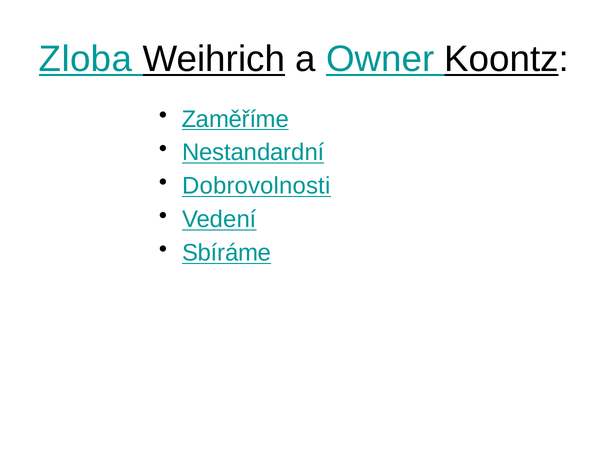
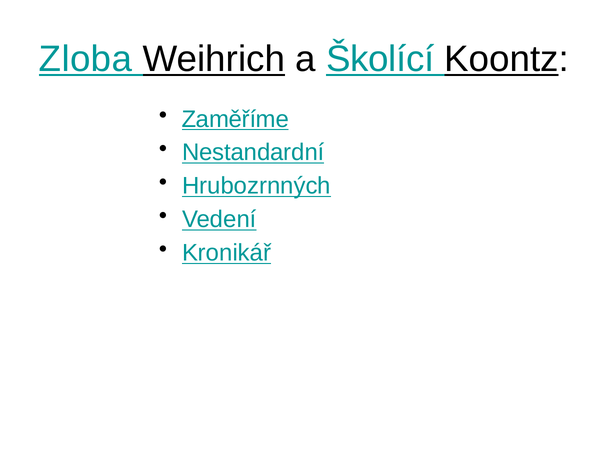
Owner: Owner -> Školící (380, 59)
Dobrovolnosti: Dobrovolnosti -> Hrubozrnných (256, 186)
Sbíráme: Sbíráme -> Kronikář (227, 253)
